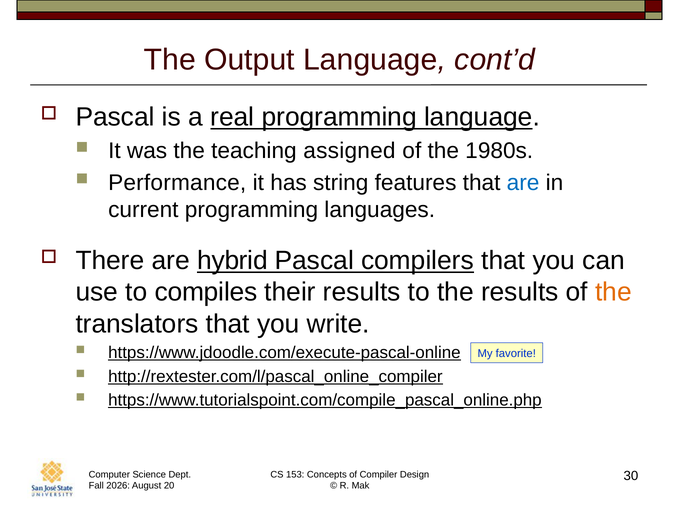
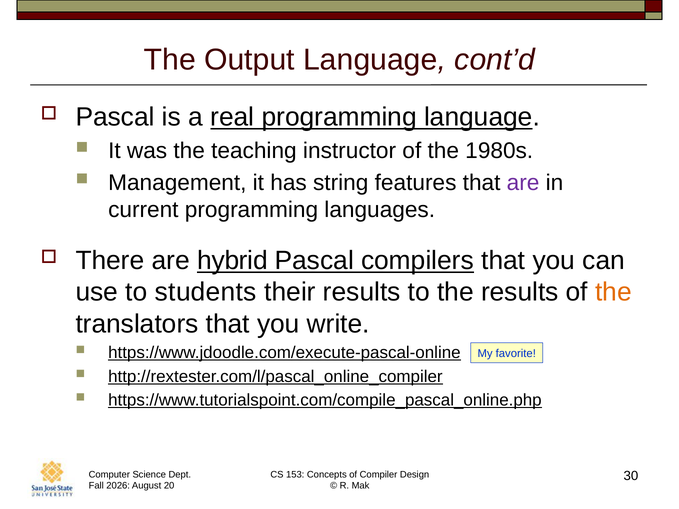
assigned: assigned -> instructor (350, 151)
Performance: Performance -> Management (177, 183)
are colour: blue -> purple (523, 183)
compiles: compiles -> students (206, 292)
